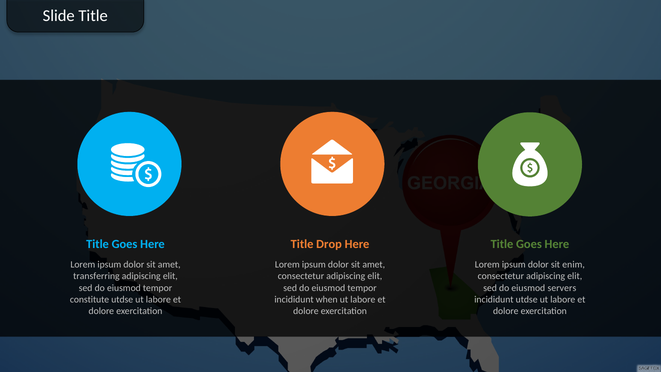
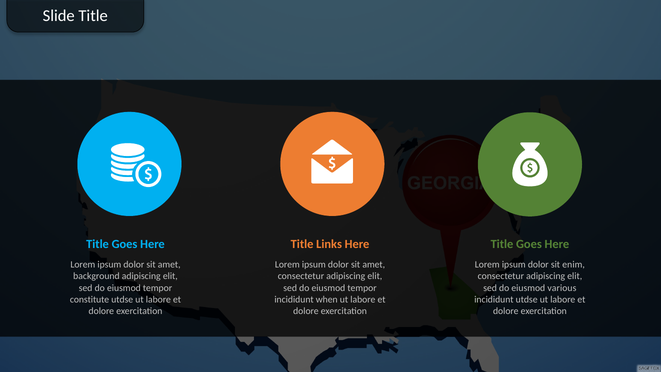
Drop: Drop -> Links (329, 244)
transferring: transferring -> background (96, 276)
servers: servers -> various (562, 288)
